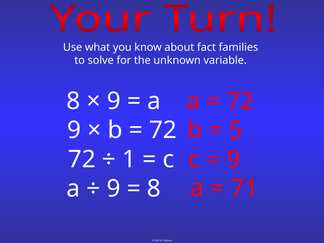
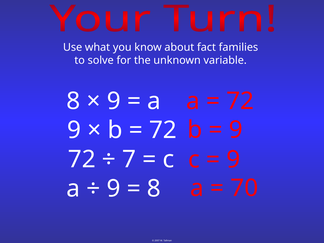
5: 5 -> 9 (236, 130)
1: 1 -> 7 (129, 159)
71: 71 -> 70 (244, 188)
